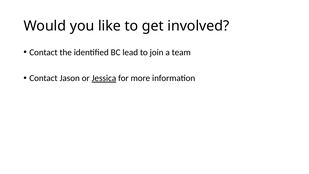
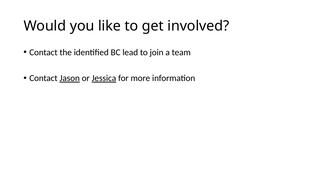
Jason underline: none -> present (70, 78)
